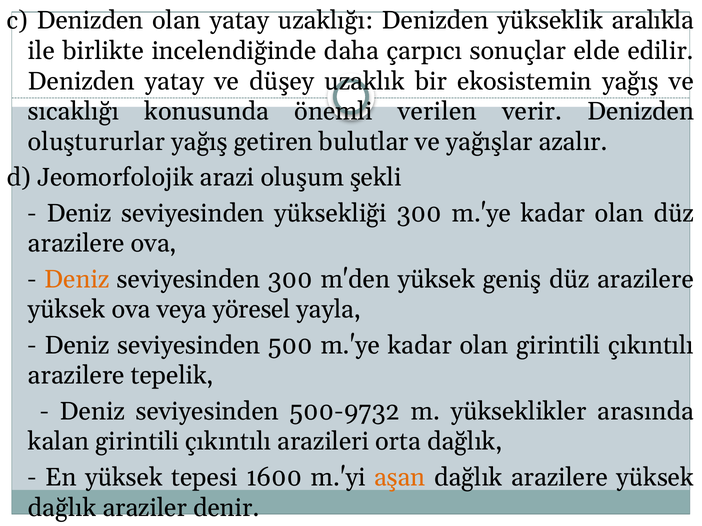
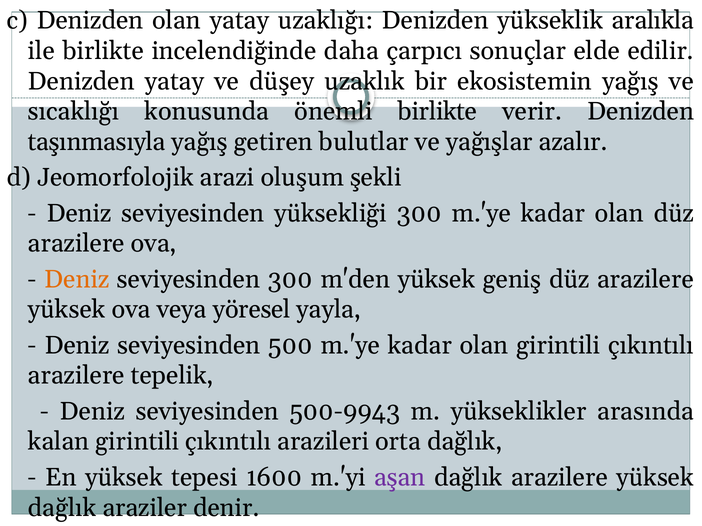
önemli verilen: verilen -> birlikte (438, 112)
oluştururlar: oluştururlar -> taşınmasıyla (97, 142)
500-9732: 500-9732 -> 500-9943 (345, 412)
aşan colour: orange -> purple (400, 478)
